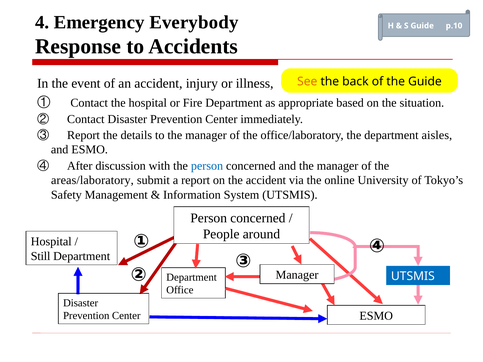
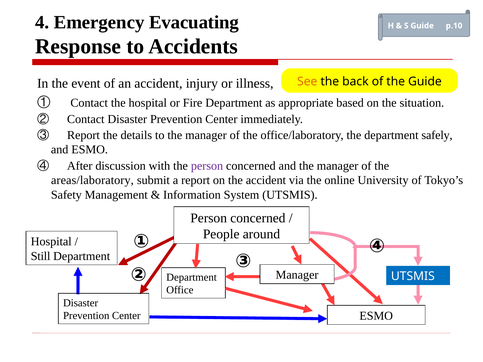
Everybody: Everybody -> Evacuating (194, 22)
aisles: aisles -> safely (437, 135)
person colour: blue -> purple (207, 166)
